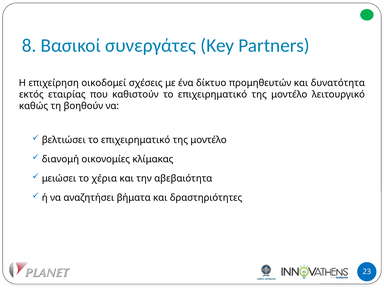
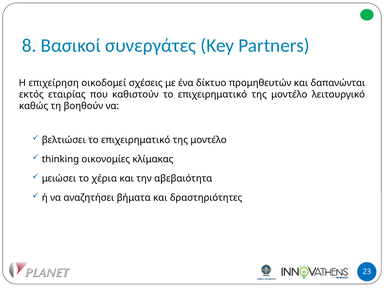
δυνατότητα: δυνατότητα -> δαπανώνται (338, 83)
διανομή: διανομή -> thinking (60, 159)
